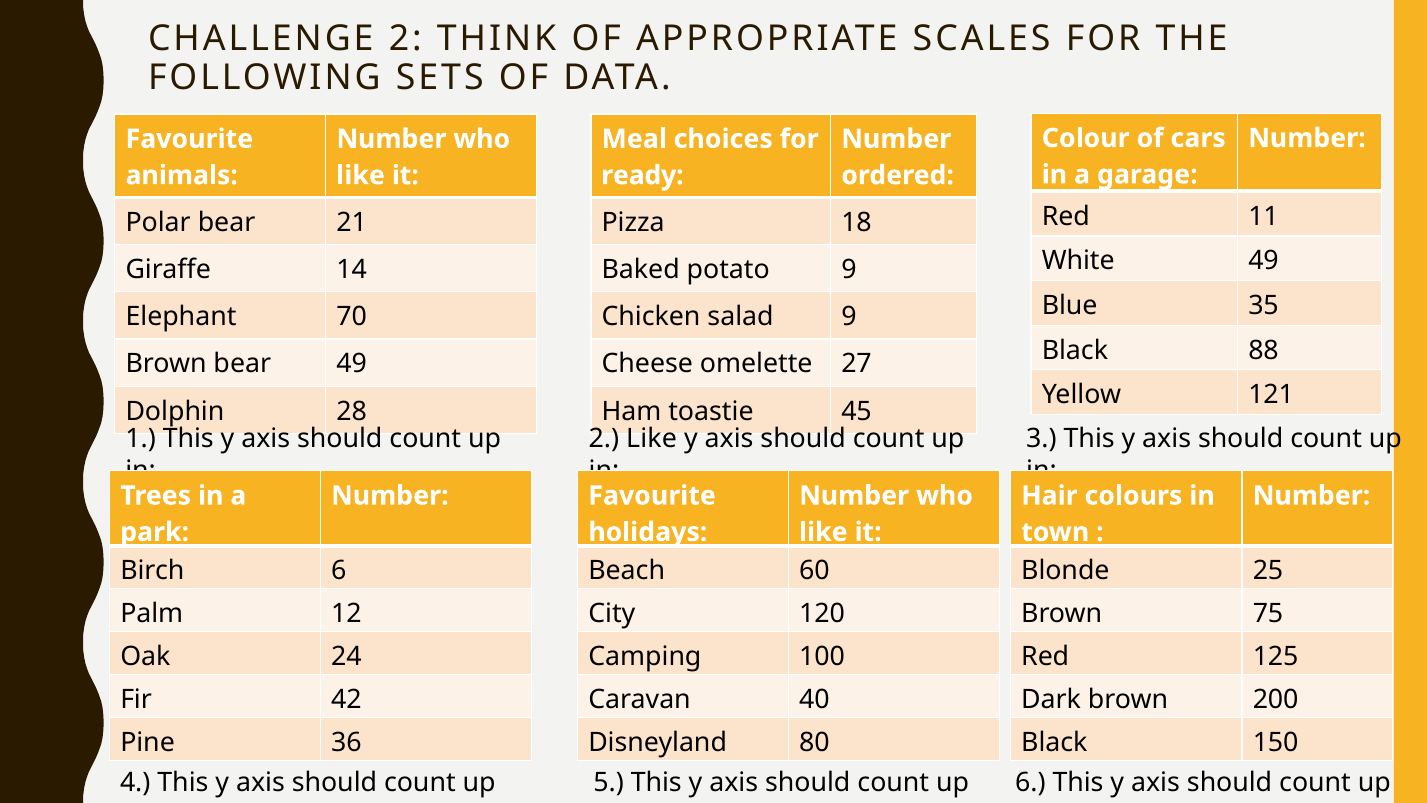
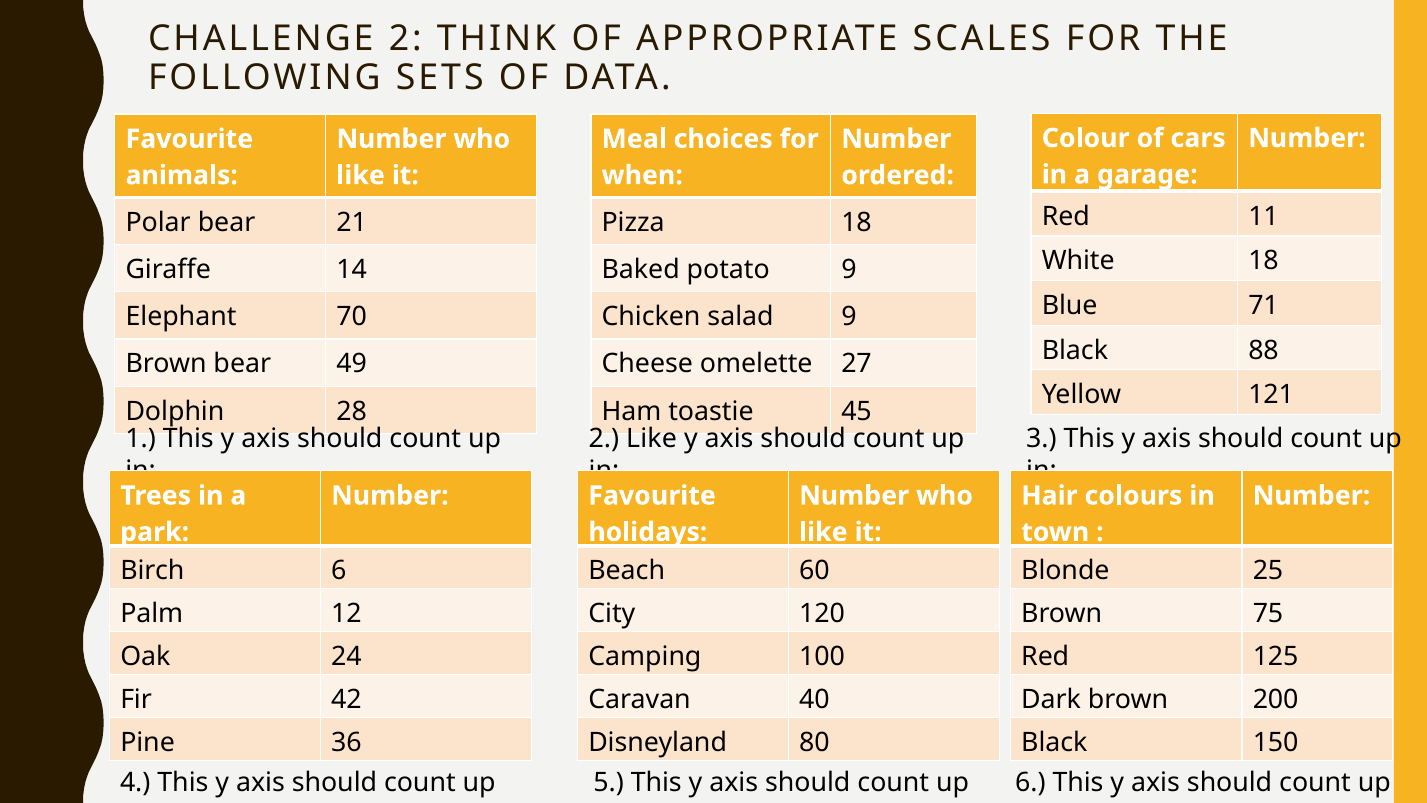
ready: ready -> when (642, 175)
White 49: 49 -> 18 (1264, 261)
35: 35 -> 71 (1264, 306)
